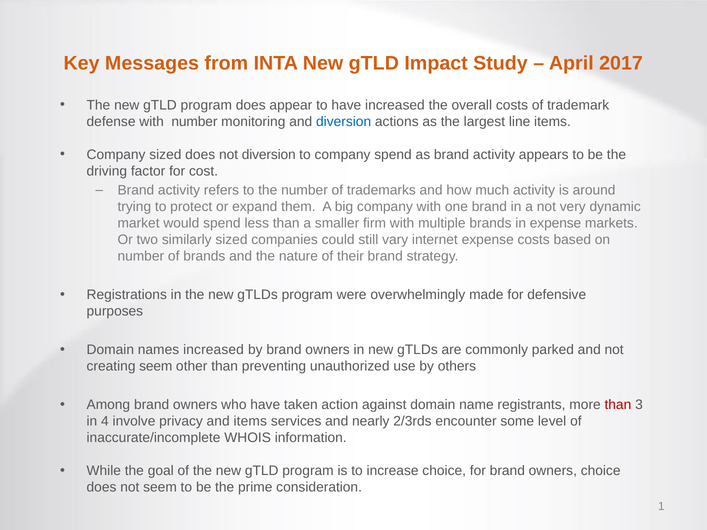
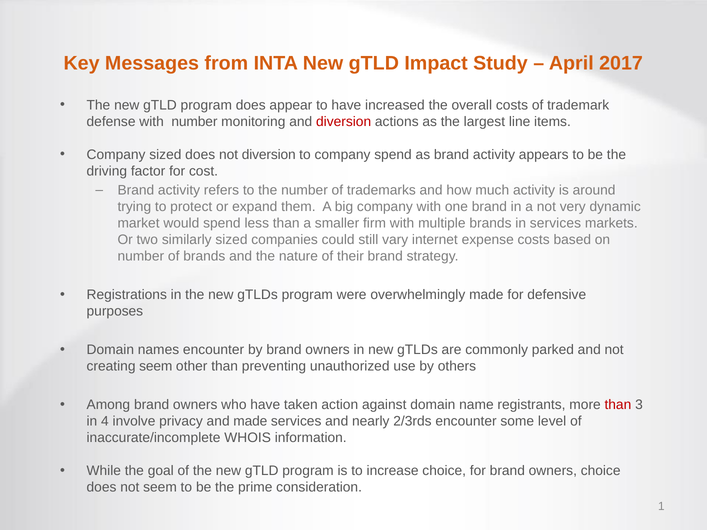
diversion colour: blue -> red (344, 122)
in expense: expense -> services (555, 223)
names increased: increased -> encounter (214, 350)
and items: items -> made (250, 421)
